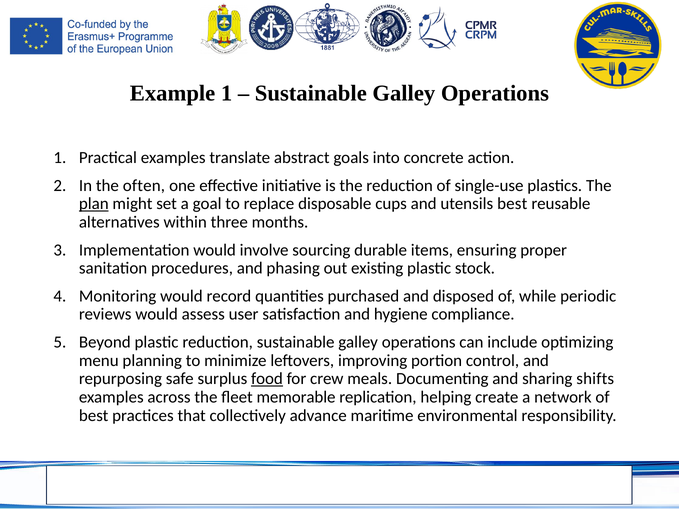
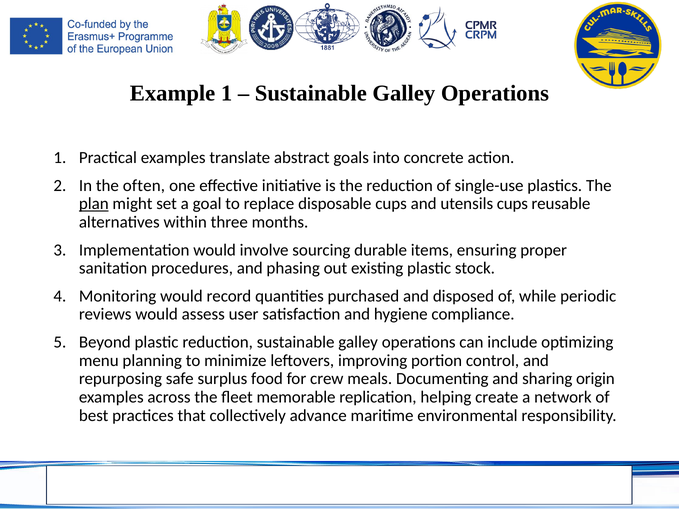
utensils best: best -> cups (512, 204)
food underline: present -> none (267, 379)
shifts: shifts -> origin (595, 379)
